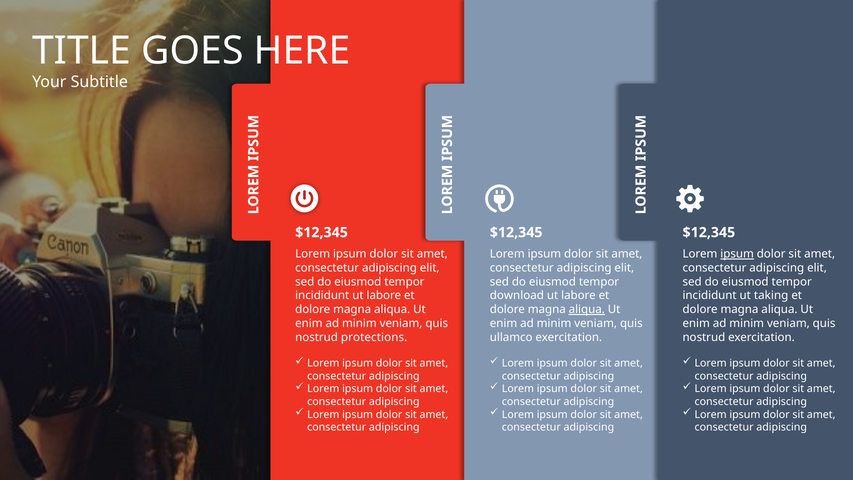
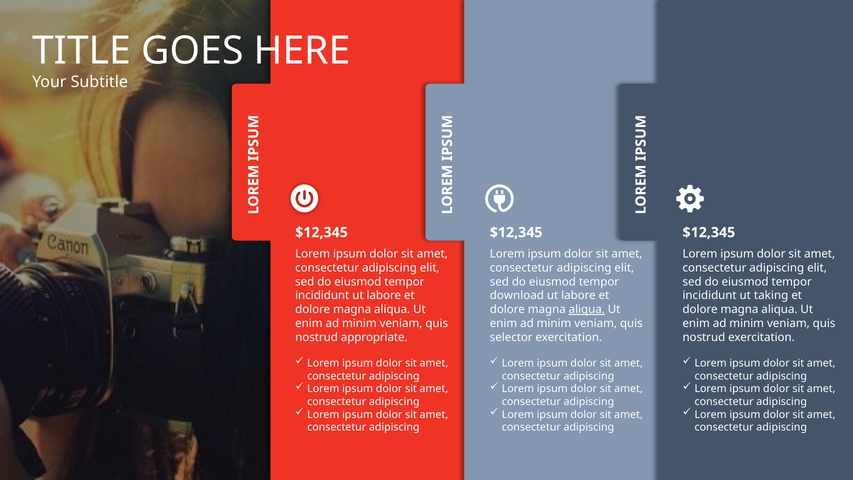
ipsum underline: present -> none (737, 254)
protections: protections -> appropriate (374, 337)
ullamco: ullamco -> selector (511, 337)
